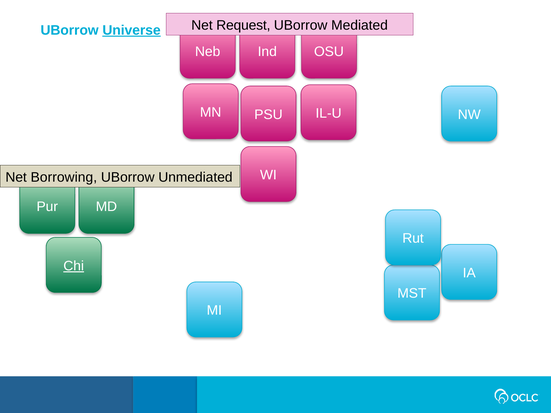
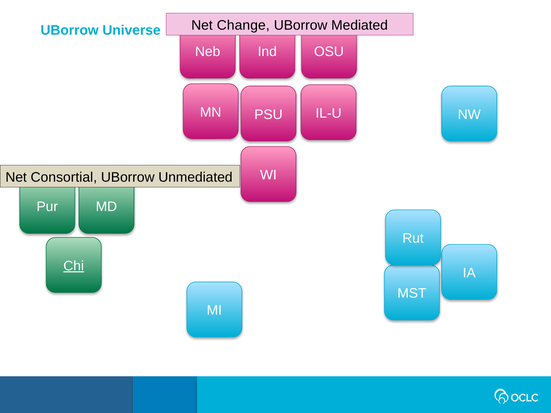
Request: Request -> Change (243, 25)
Universe underline: present -> none (132, 30)
Borrowing: Borrowing -> Consortial (64, 177)
